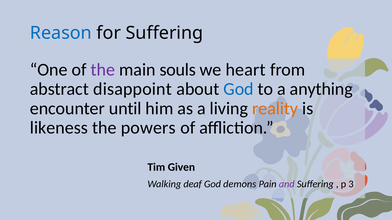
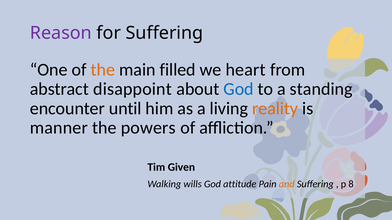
Reason colour: blue -> purple (61, 33)
the colour: purple -> orange (103, 70)
souls: souls -> filled (178, 70)
anything: anything -> standing (321, 89)
likeness: likeness -> manner (59, 128)
deaf: deaf -> wills (193, 184)
demons: demons -> attitude (240, 184)
and colour: purple -> orange (287, 184)
3: 3 -> 8 (351, 184)
